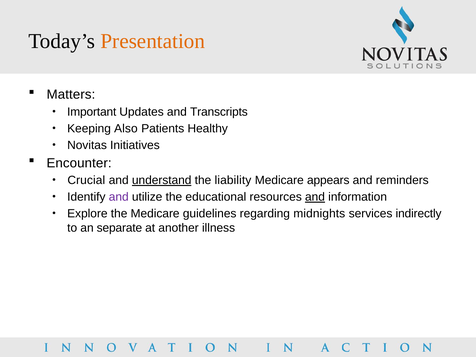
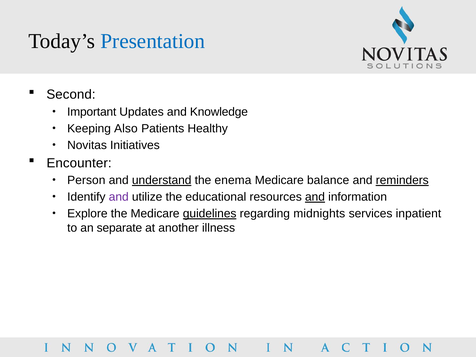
Presentation colour: orange -> blue (153, 41)
Matters: Matters -> Second (71, 95)
Transcripts: Transcripts -> Knowledge (219, 112)
Crucial: Crucial -> Person (86, 180)
liability: liability -> enema (233, 180)
appears: appears -> balance (328, 180)
reminders underline: none -> present (402, 180)
guidelines underline: none -> present (210, 214)
indirectly: indirectly -> inpatient (418, 214)
